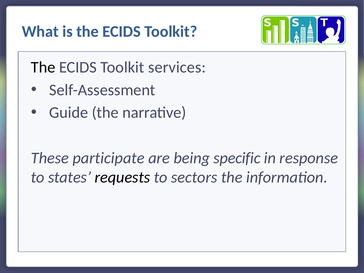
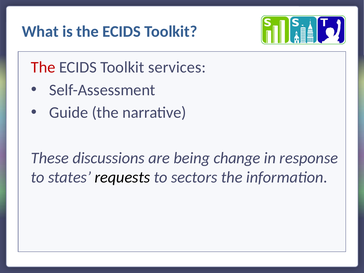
The colour: black -> red (43, 67)
participate: participate -> discussions (109, 158)
specific: specific -> change (237, 158)
